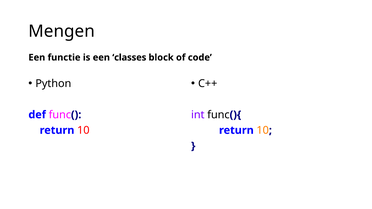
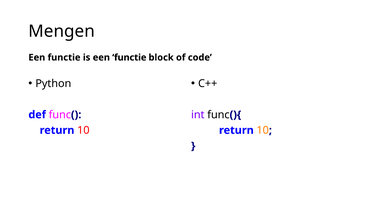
is een classes: classes -> functie (129, 58)
